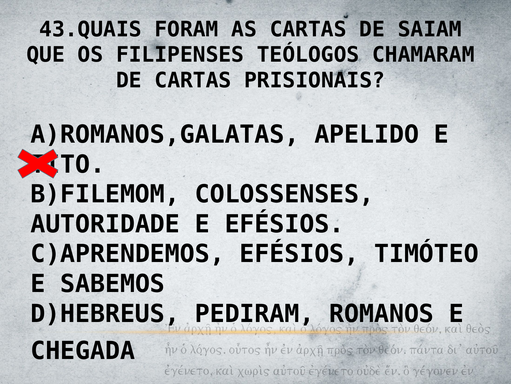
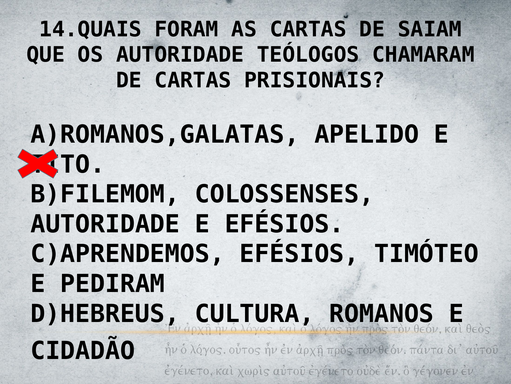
43.QUAIS: 43.QUAIS -> 14.QUAIS (90, 29)
OS FILIPENSES: FILIPENSES -> AUTORIDADE (180, 55)
SABEMOS: SABEMOS -> PEDIRAM (113, 283)
PEDIRAM: PEDIRAM -> CULTURA (255, 313)
CHEGADA: CHEGADA -> CIDADÃO (83, 350)
